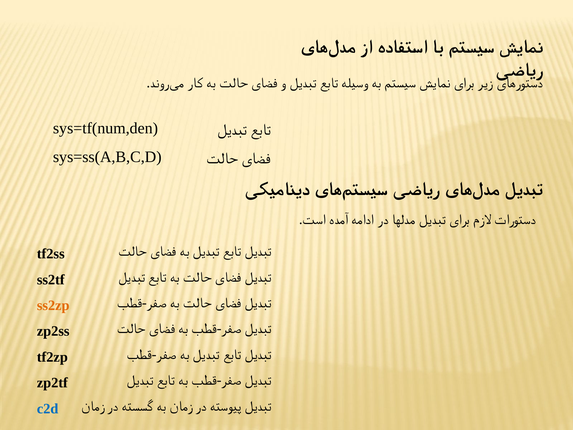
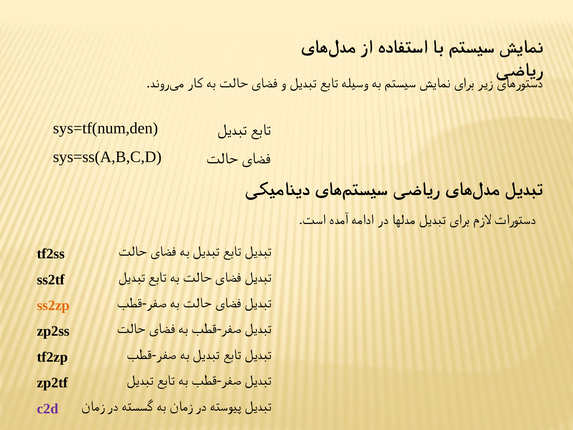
c2d colour: blue -> purple (48, 408)
